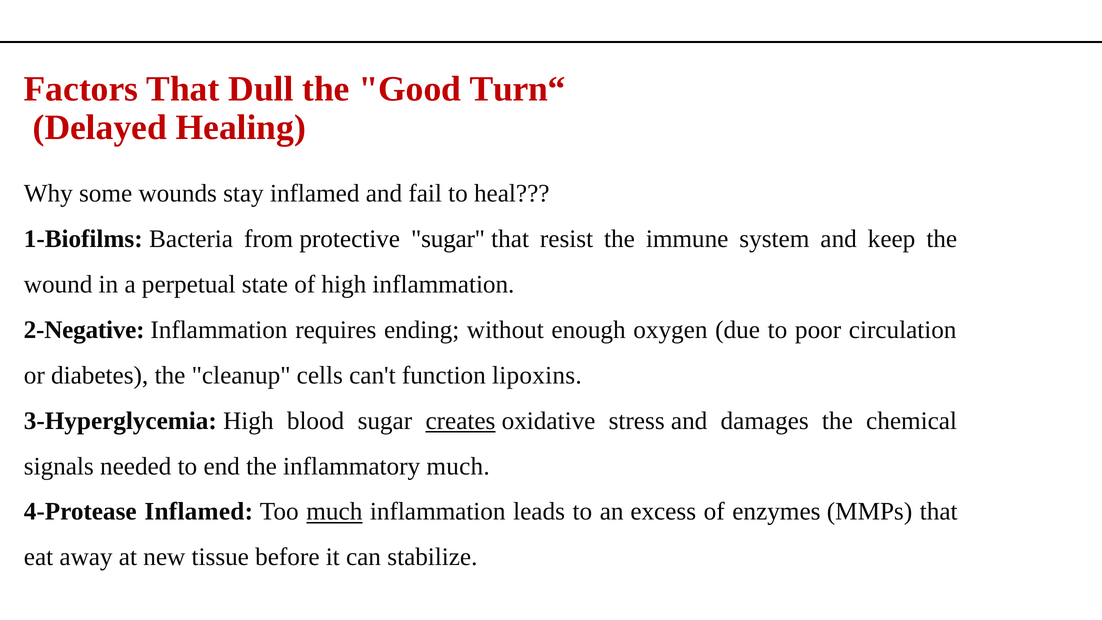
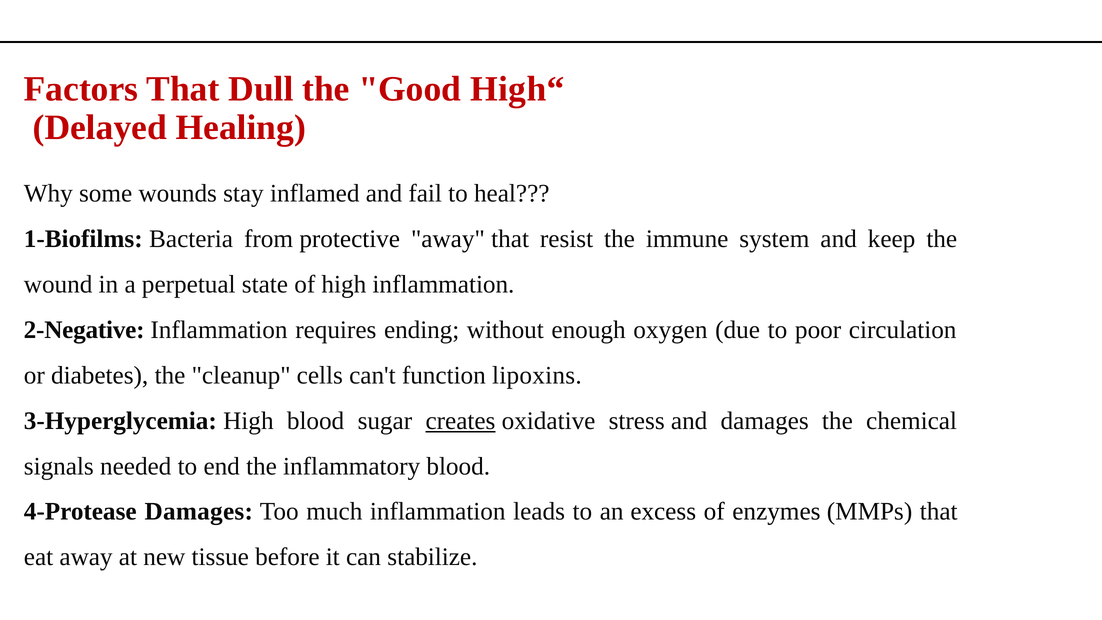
Turn“: Turn“ -> High“ (517, 89)
protective sugar: sugar -> away (448, 239)
inflammatory much: much -> blood (458, 466)
4-Protease Inflamed: Inflamed -> Damages (199, 512)
much underline: present -> none (334, 512)
